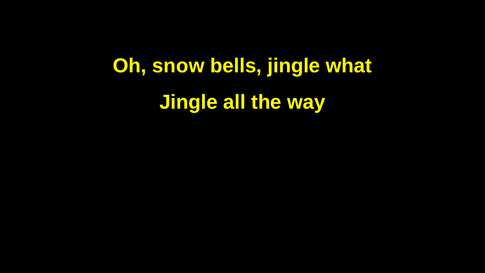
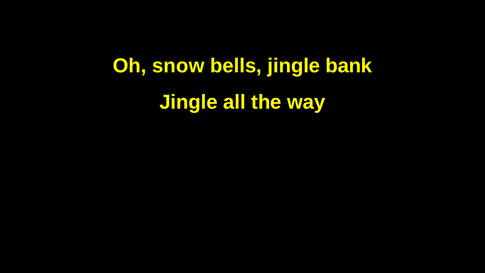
what: what -> bank (349, 66)
